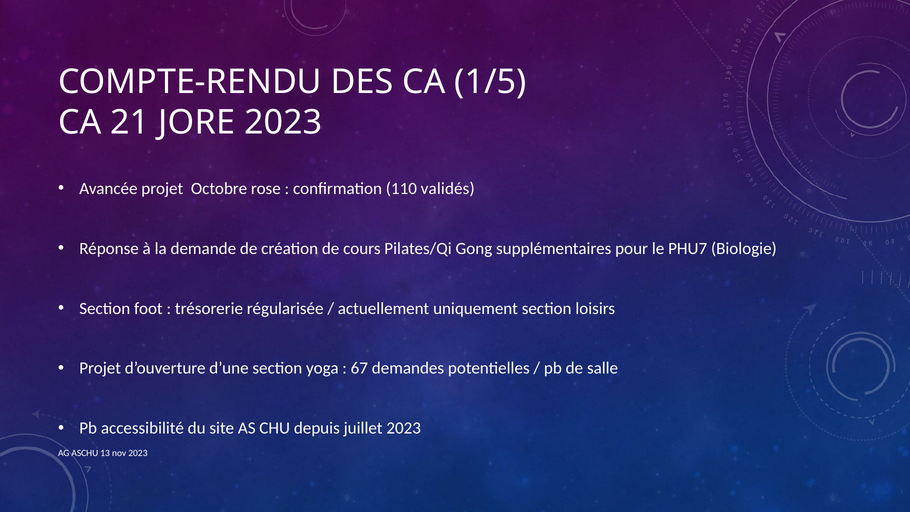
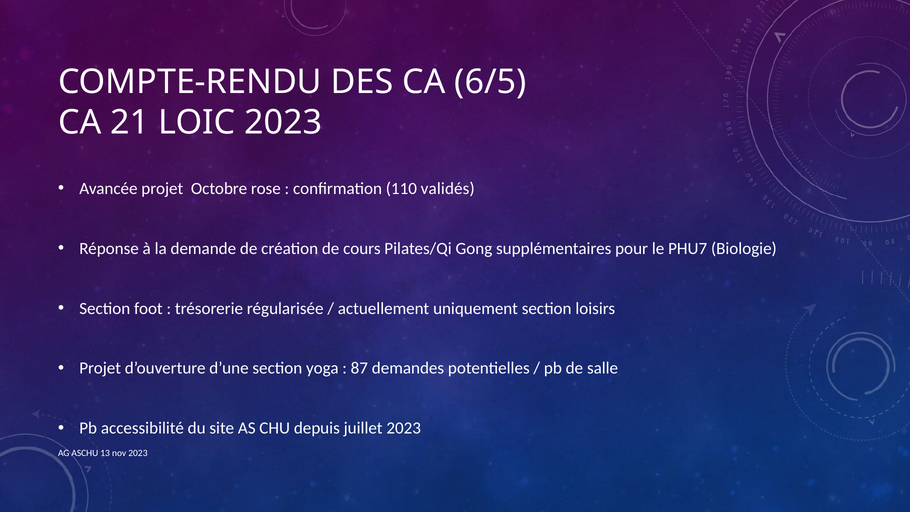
1/5: 1/5 -> 6/5 (490, 82)
JORE: JORE -> LOIC (197, 123)
67: 67 -> 87 (359, 368)
